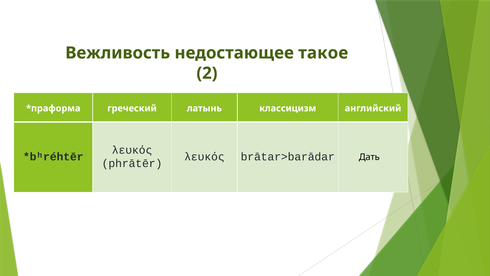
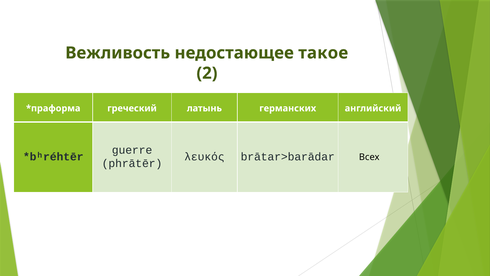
классицизм: классицизм -> германских (288, 108)
λευκός: λευκός -> guerre (132, 150)
Дать: Дать -> Всех (369, 157)
